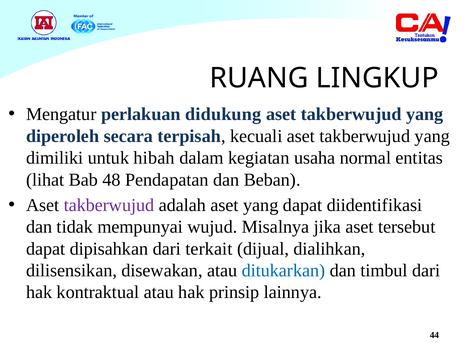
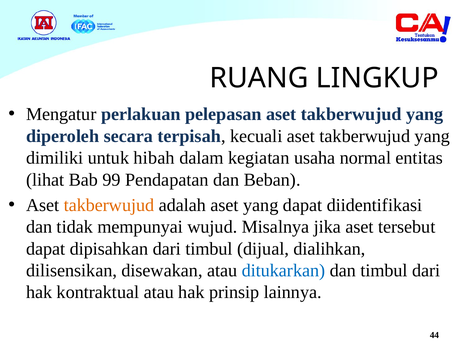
didukung: didukung -> pelepasan (223, 114)
48: 48 -> 99 (111, 180)
takberwujud colour: purple -> orange (109, 205)
dari terkait: terkait -> timbul (209, 249)
